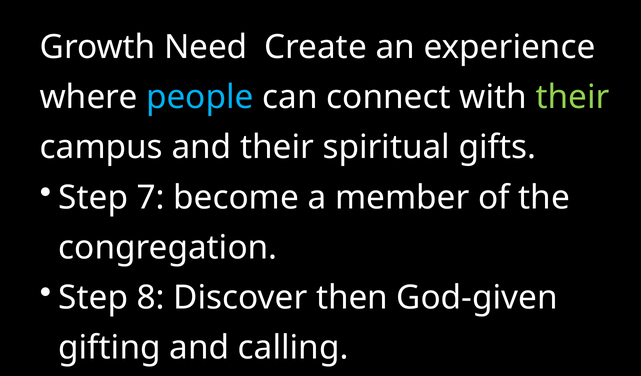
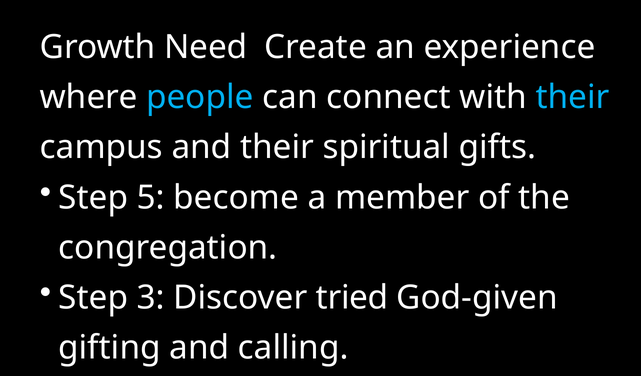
their colour: light green -> light blue (572, 97)
7: 7 -> 5 (151, 197)
8: 8 -> 3 (151, 297)
then: then -> tried (352, 297)
